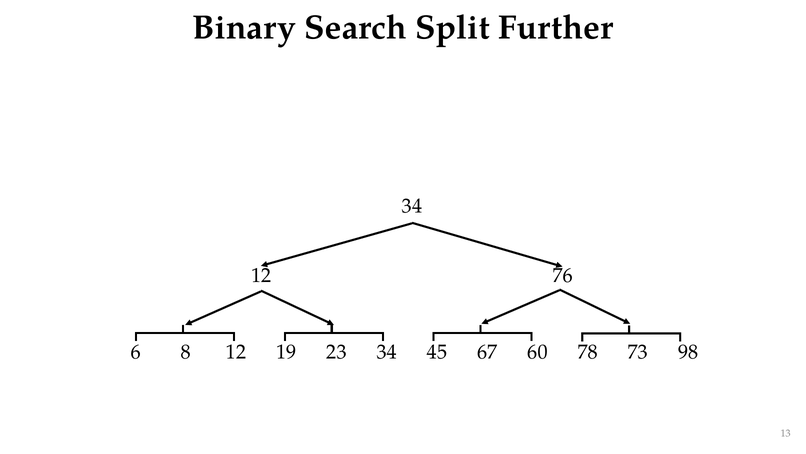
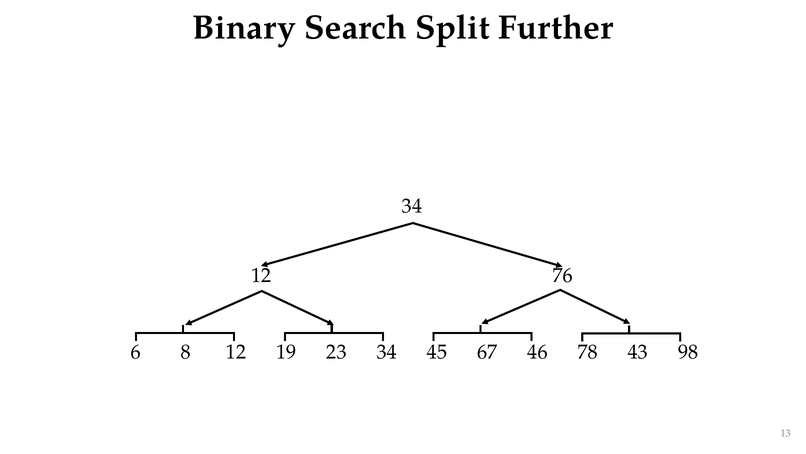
60: 60 -> 46 (538, 351)
73: 73 -> 43 (638, 351)
